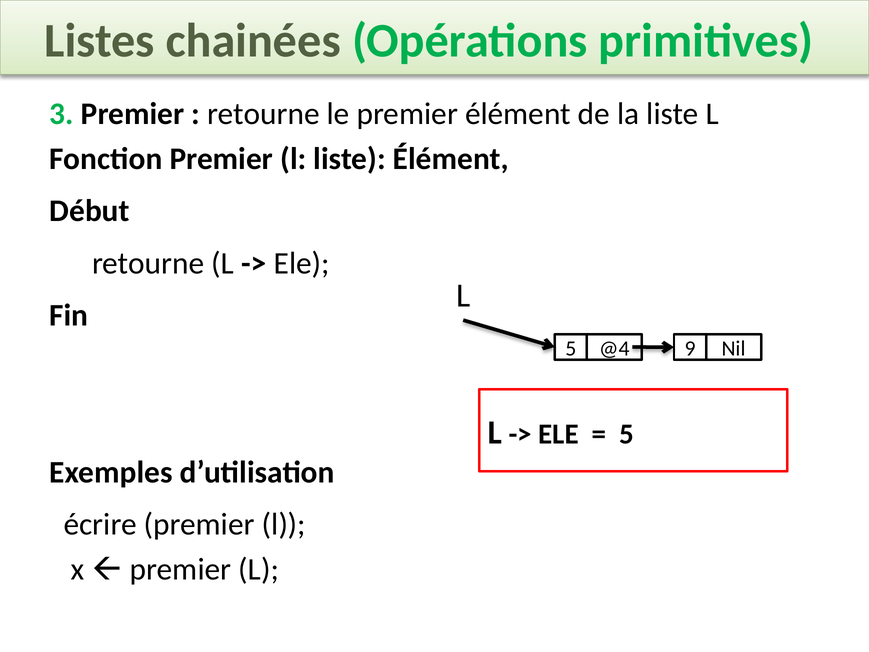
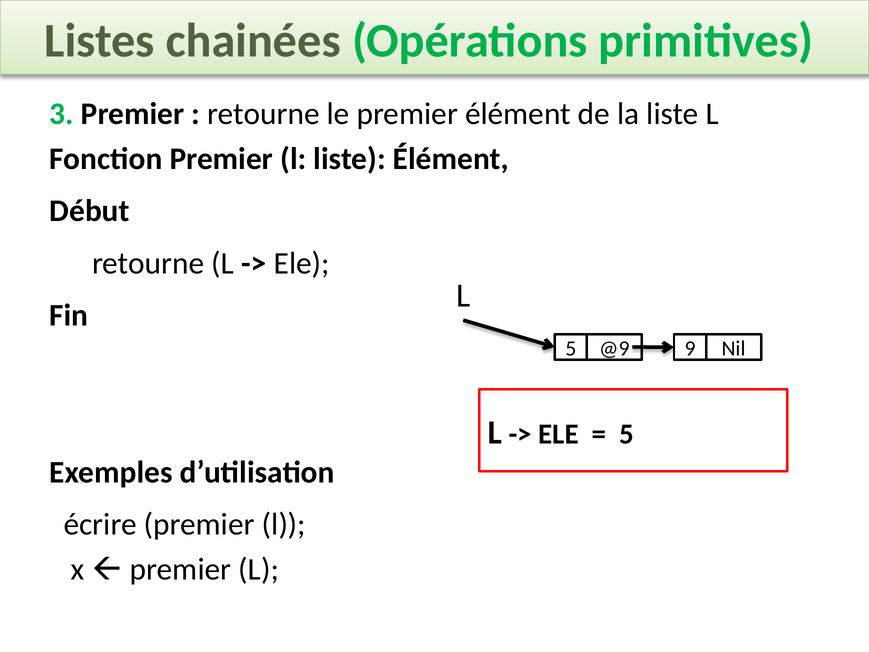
@4: @4 -> @9 (614, 348)
